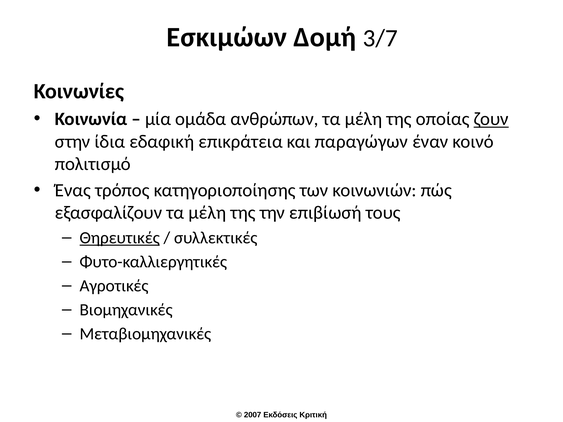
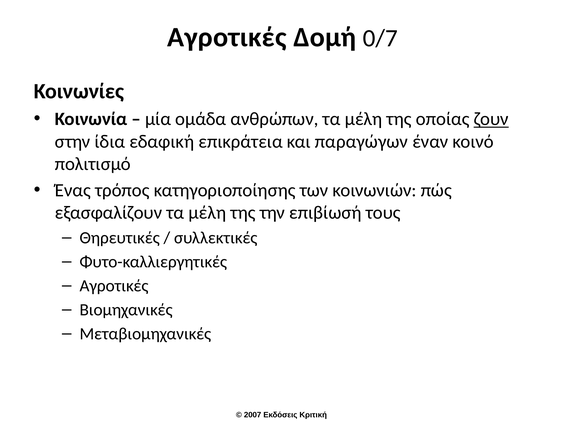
Εσκιμώων: Εσκιμώων -> Αγροτικές (227, 37)
3/7: 3/7 -> 0/7 (380, 38)
Θηρευτικές underline: present -> none (120, 238)
